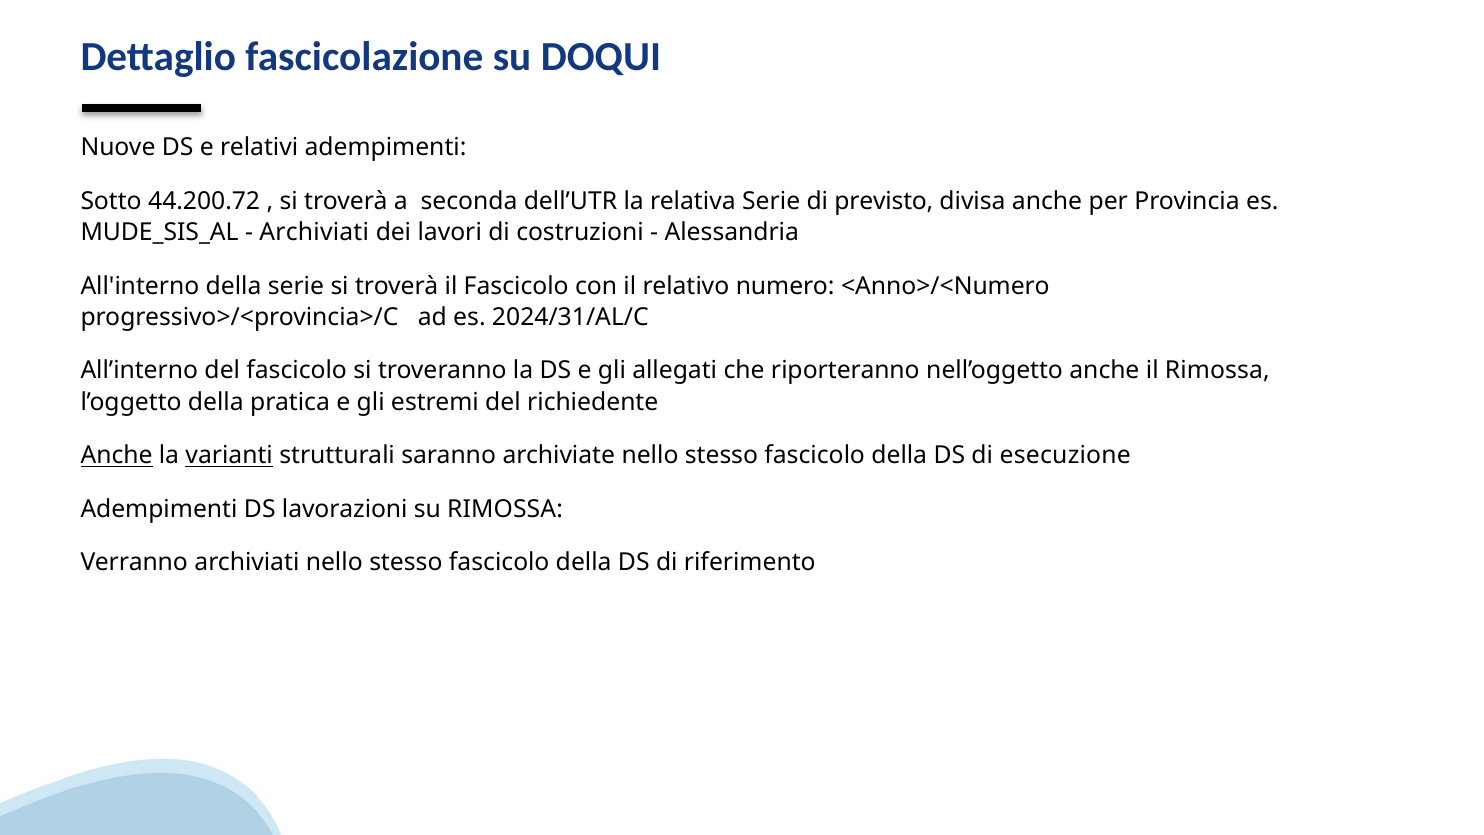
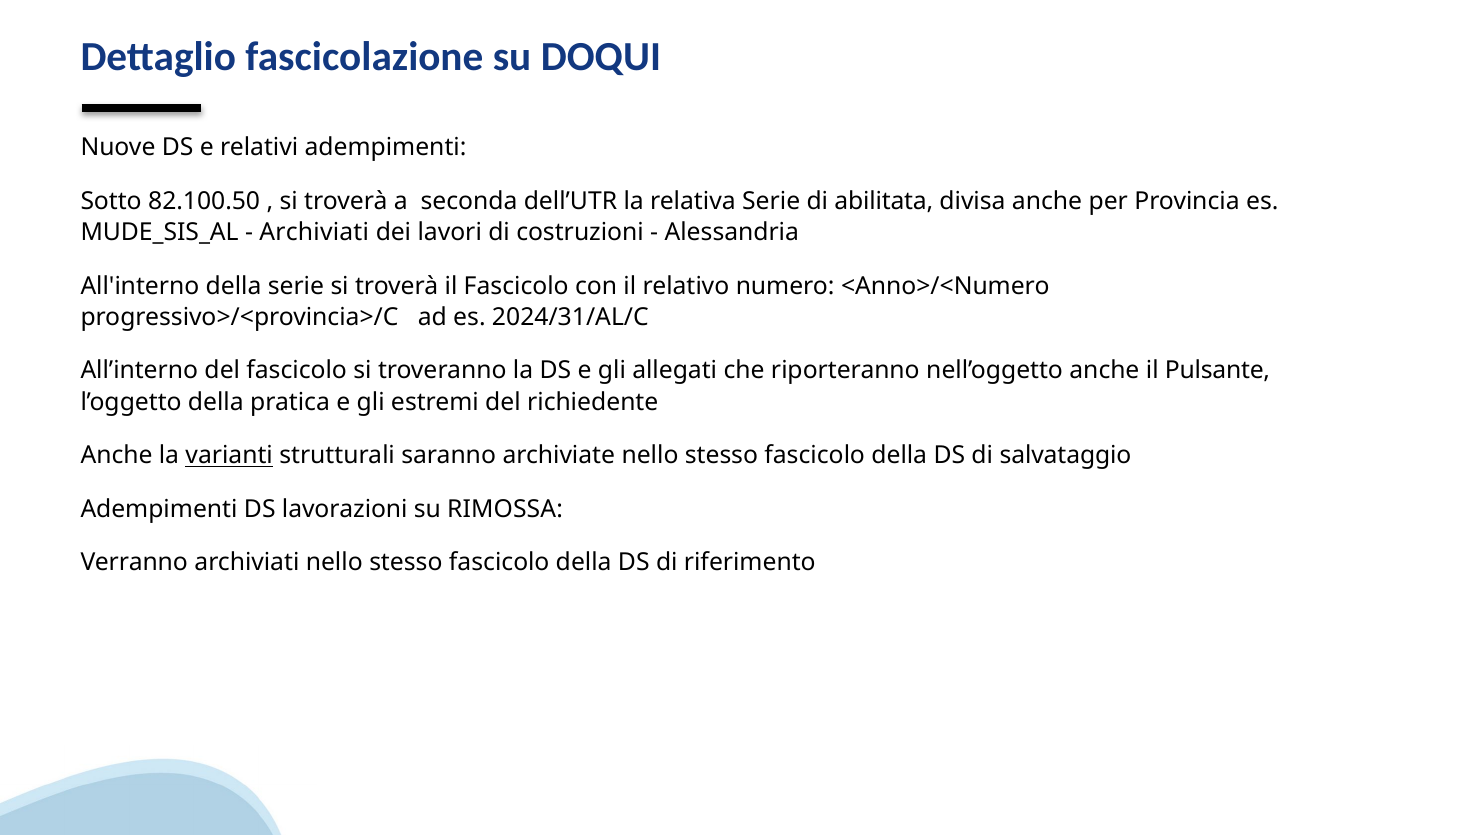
44.200.72: 44.200.72 -> 82.100.50 (204, 201)
previsto: previsto -> abilitata (884, 201)
il Rimossa: Rimossa -> Pulsante (1218, 371)
Anche underline: present -> none (117, 456)
esecuzione: esecuzione -> salvataggio (1065, 456)
